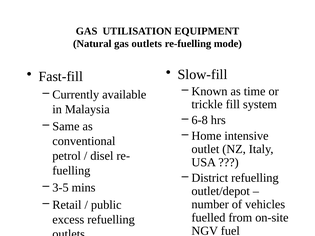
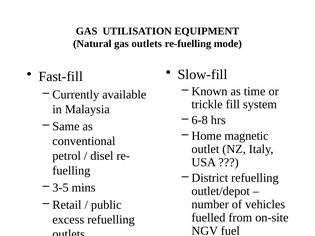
intensive: intensive -> magnetic (247, 136)
